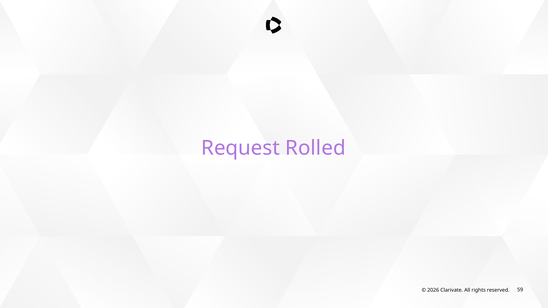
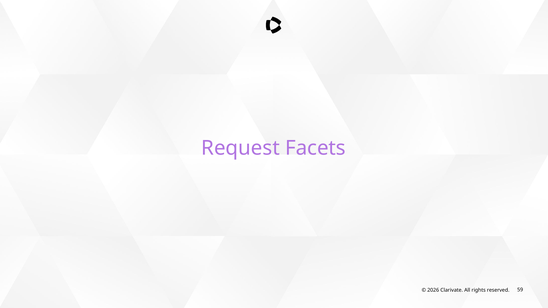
Rolled: Rolled -> Facets (315, 148)
